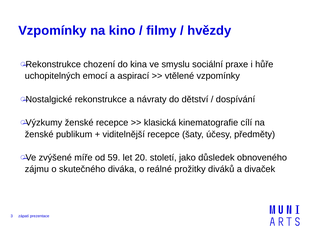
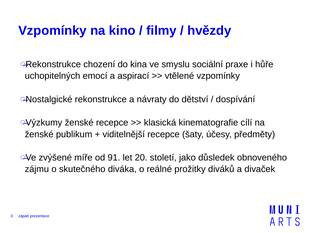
59: 59 -> 91 (114, 158)
